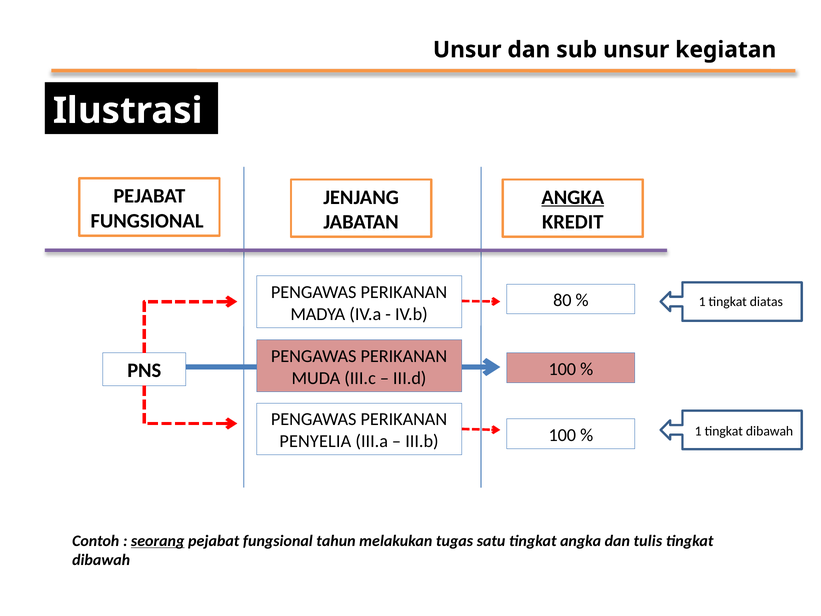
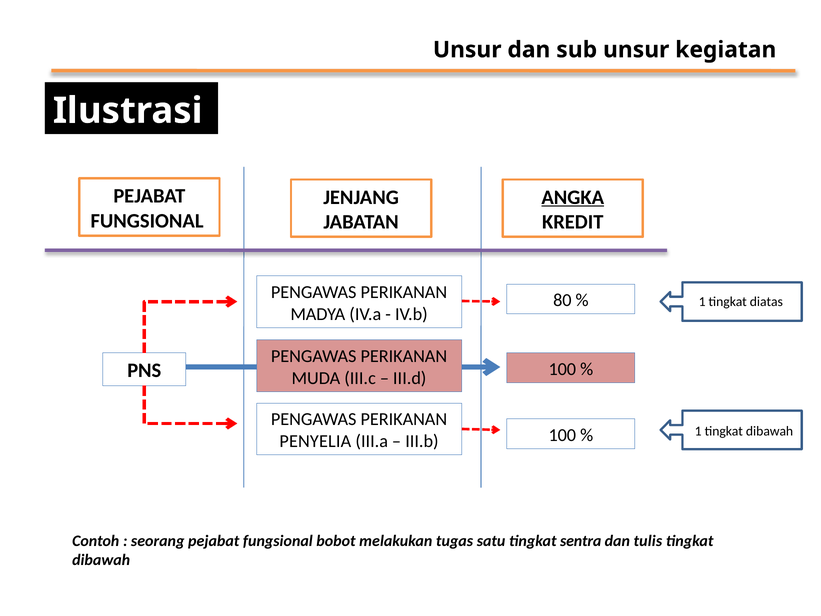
seorang underline: present -> none (158, 541)
tahun: tahun -> bobot (336, 541)
tingkat angka: angka -> sentra (581, 541)
